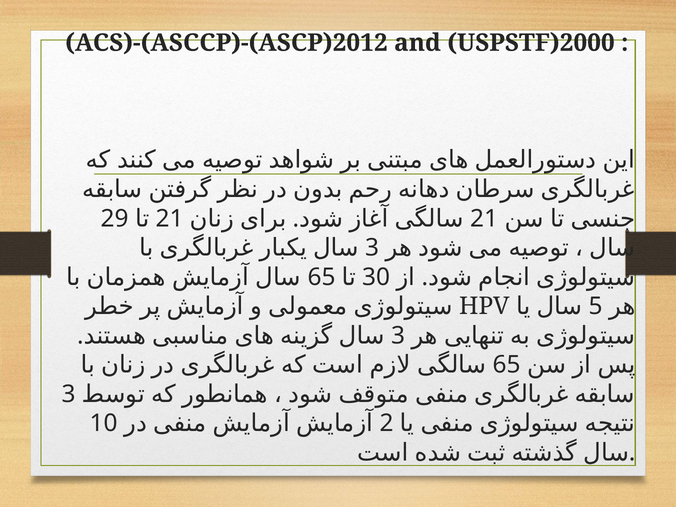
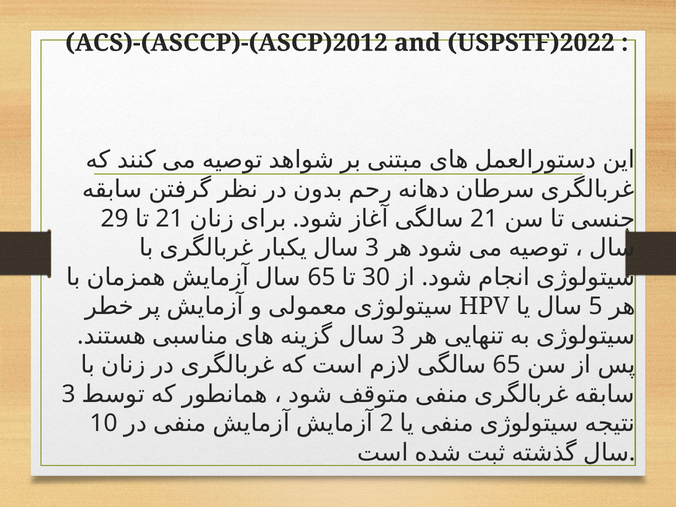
USPSTF)2000: USPSTF)2000 -> USPSTF)2022 (531, 43)
